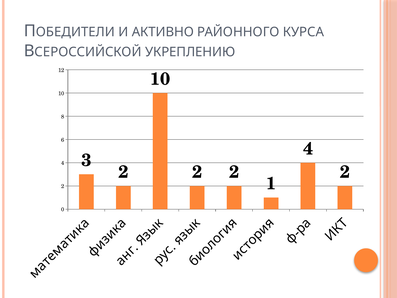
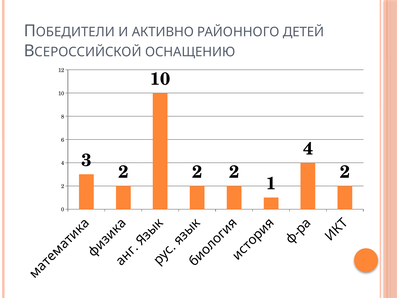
КУРСА: КУРСА -> ДЕТЕЙ (303, 32)
УКРЕПЛЕНИЮ: УКРЕПЛЕНИЮ -> ОСНАЩЕНИЮ (190, 52)
